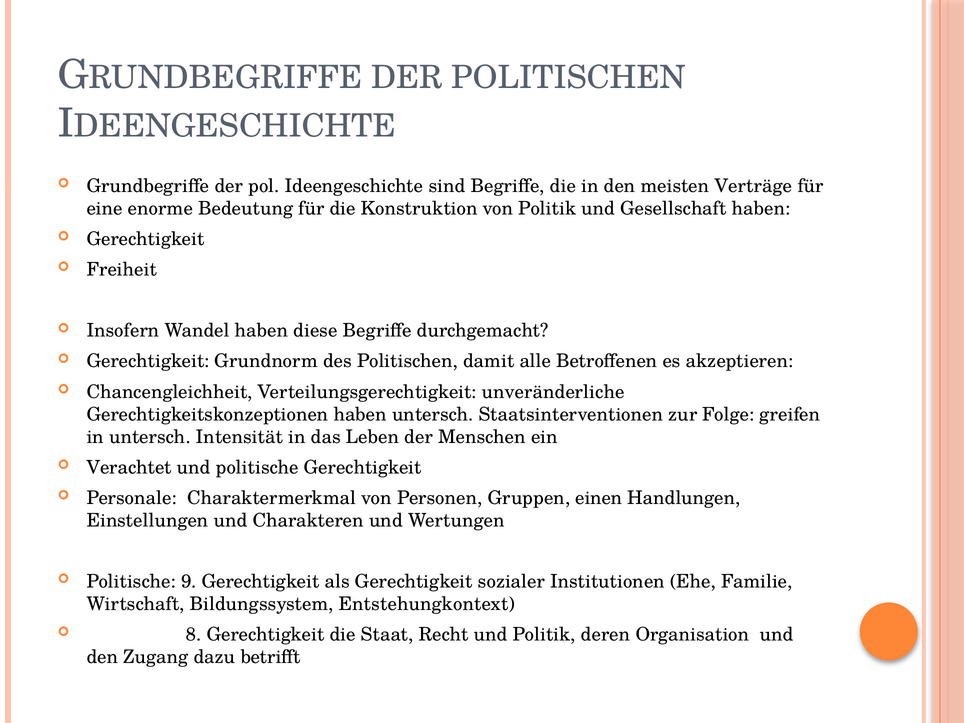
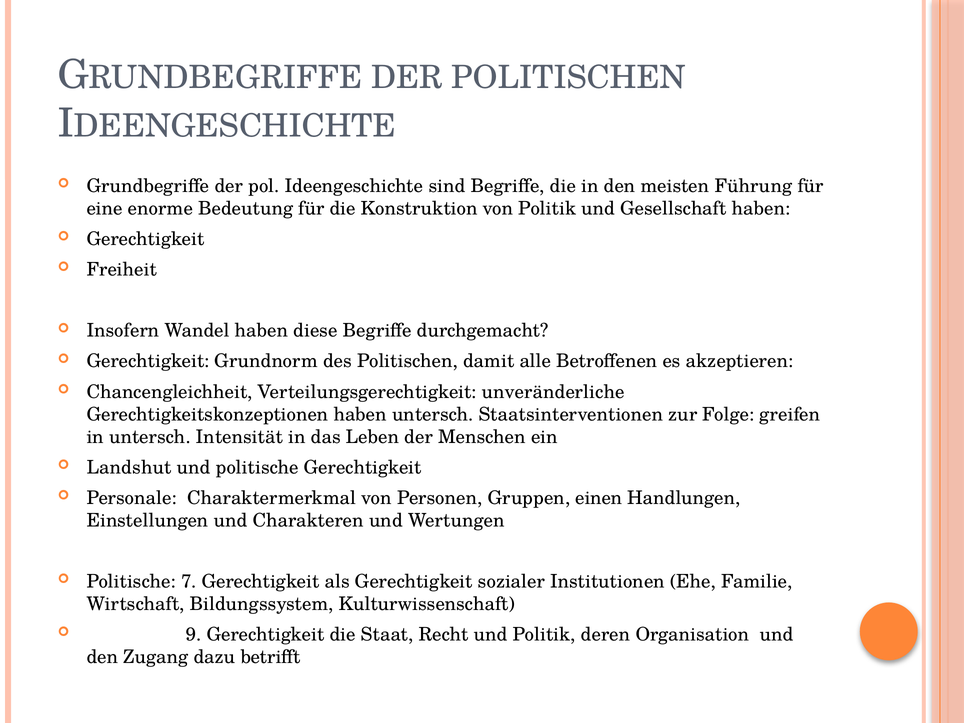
Verträge: Verträge -> Führung (753, 186)
Verachtet: Verachtet -> Landshut (129, 467)
9: 9 -> 7 (189, 582)
Entstehungkontext: Entstehungkontext -> Kulturwissenschaft (427, 604)
8: 8 -> 9 (194, 635)
